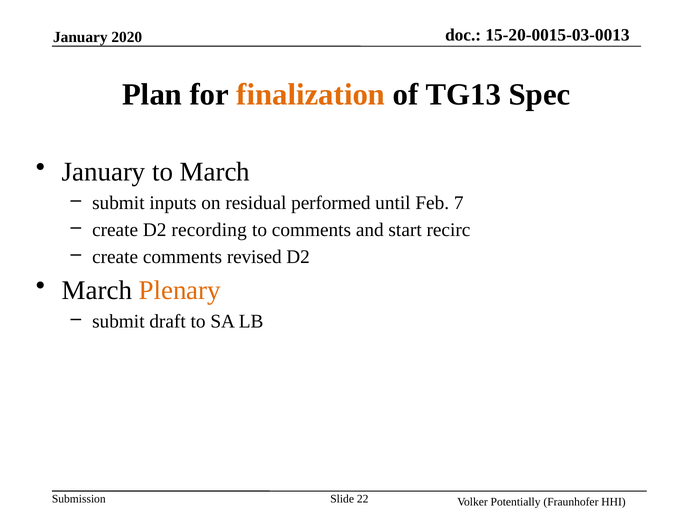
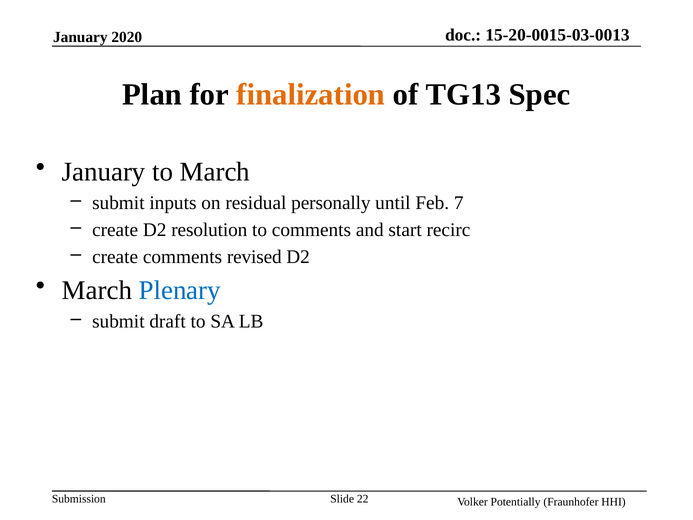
performed: performed -> personally (331, 203)
recording: recording -> resolution (209, 230)
Plenary colour: orange -> blue (180, 290)
